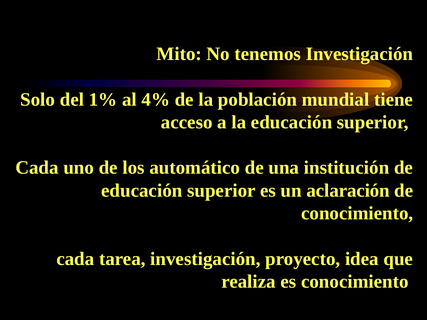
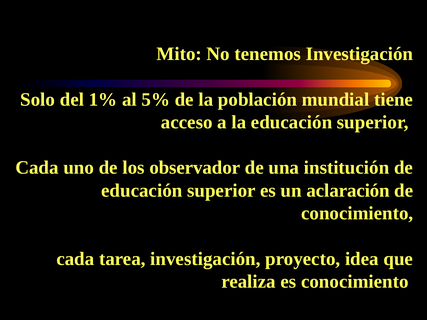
4%: 4% -> 5% (156, 100)
automático: automático -> observador (195, 168)
